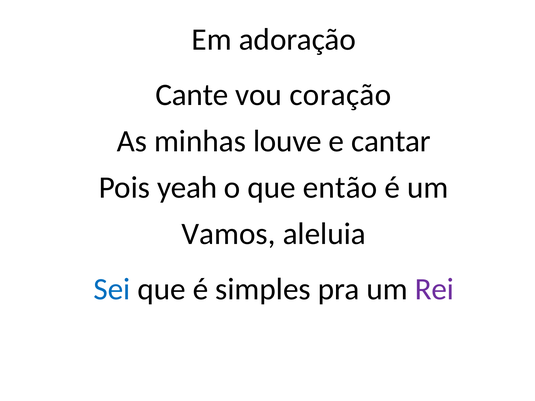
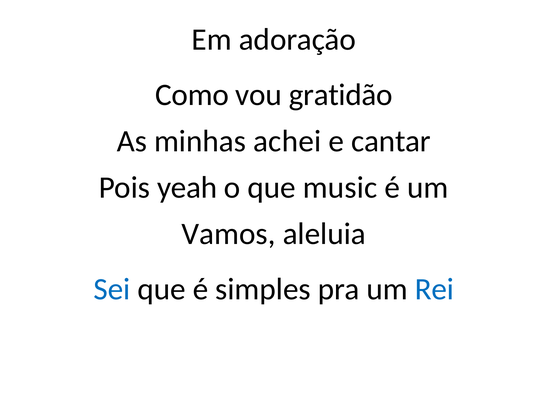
Cante: Cante -> Como (192, 95)
coração: coração -> gratidão (341, 95)
louve: louve -> achei (287, 141)
então: então -> music (340, 188)
Rei colour: purple -> blue (434, 289)
